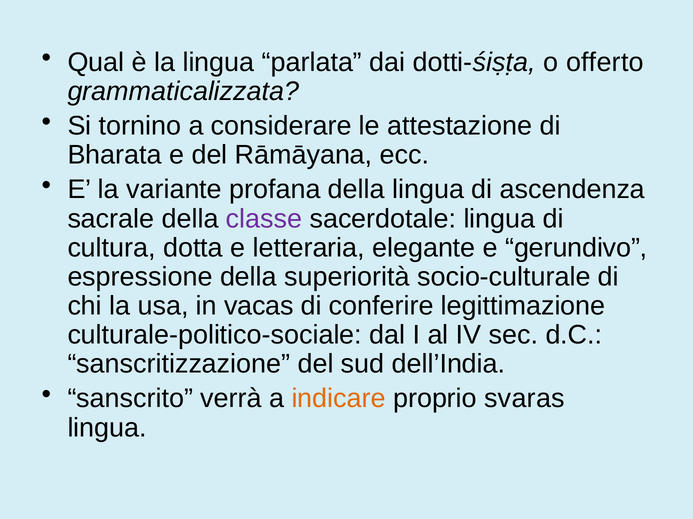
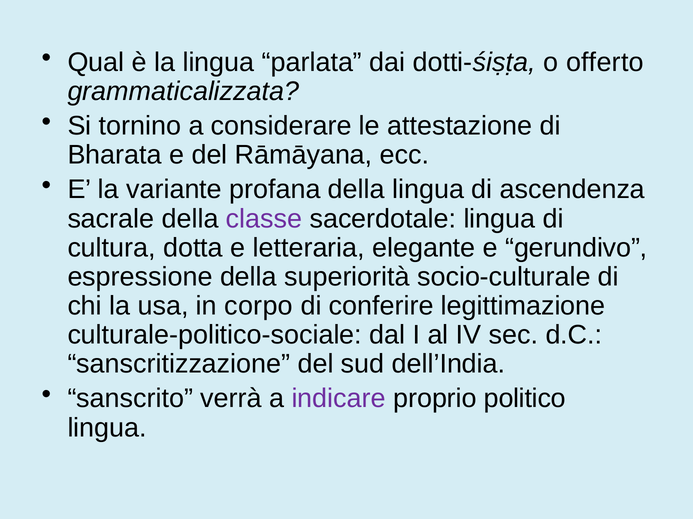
vacas: vacas -> corpo (259, 306)
indicare colour: orange -> purple (339, 399)
svaras: svaras -> politico (525, 399)
